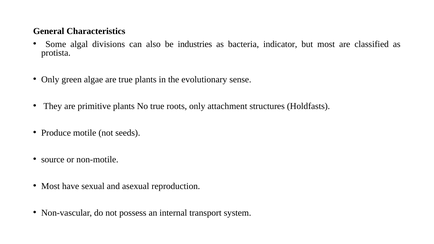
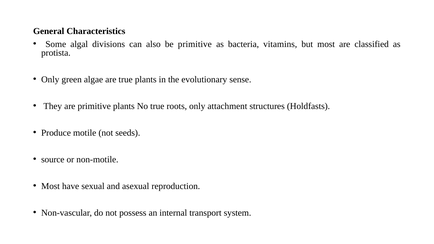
be industries: industries -> primitive (195, 44)
indicator: indicator -> vitamins (280, 44)
